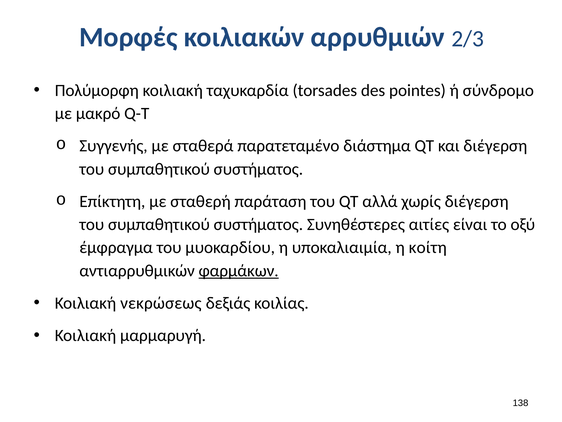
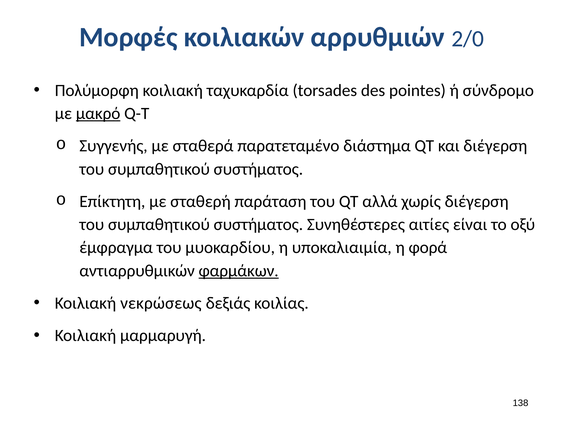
2/3: 2/3 -> 2/0 (468, 39)
μακρό underline: none -> present (98, 113)
κοίτη: κοίτη -> φορά (428, 247)
